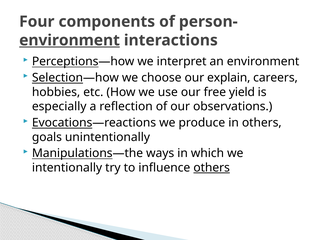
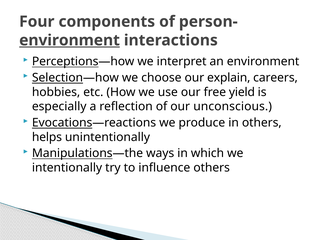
observations: observations -> unconscious (233, 106)
goals: goals -> helps (47, 137)
others underline: present -> none (212, 168)
